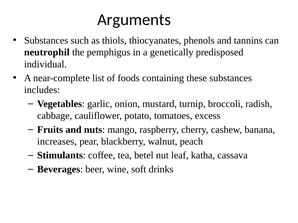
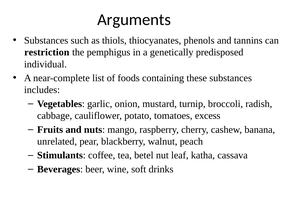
neutrophil: neutrophil -> restriction (47, 52)
increases: increases -> unrelated (57, 142)
